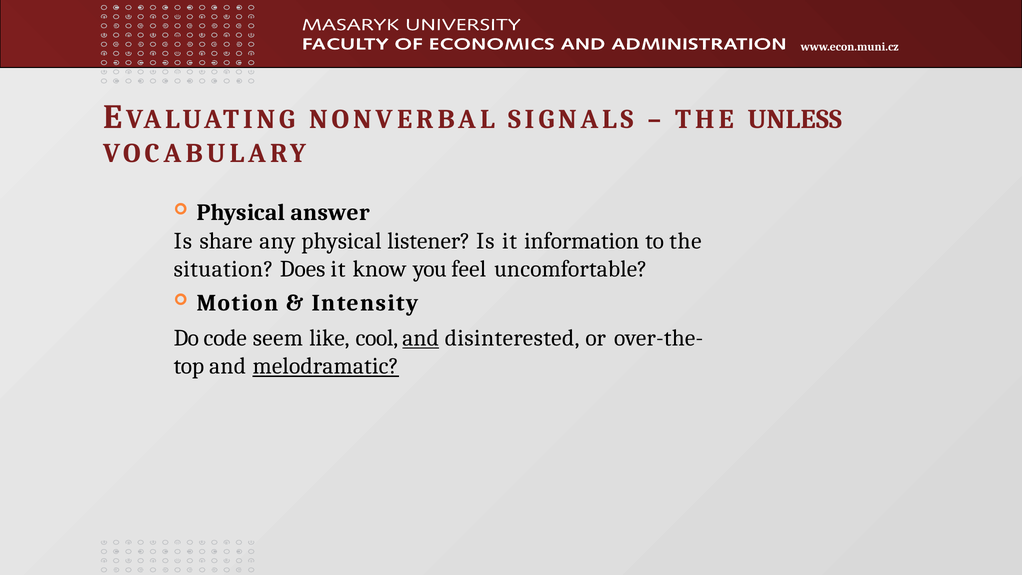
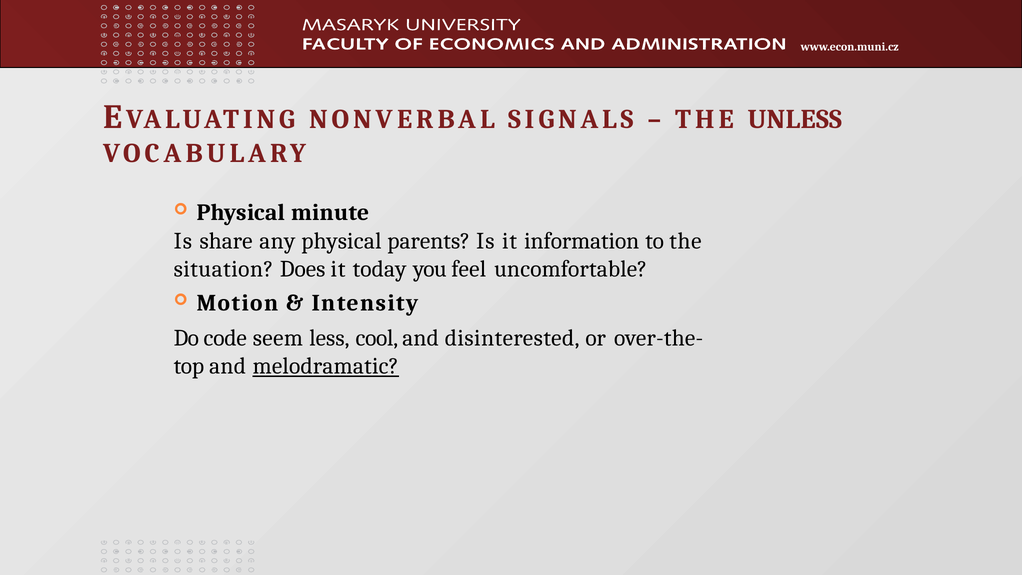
answer: answer -> minute (330, 213)
listener: listener -> parents (429, 241)
know: know -> today (380, 269)
like: like -> less (329, 338)
and underline: present -> none (421, 338)
